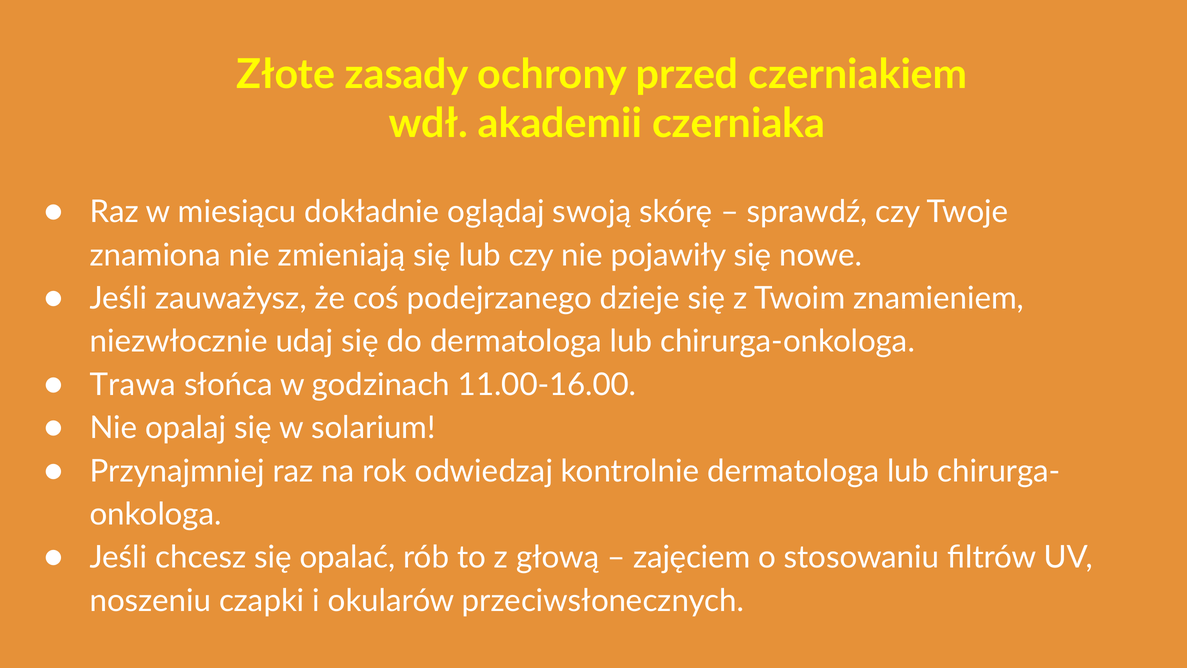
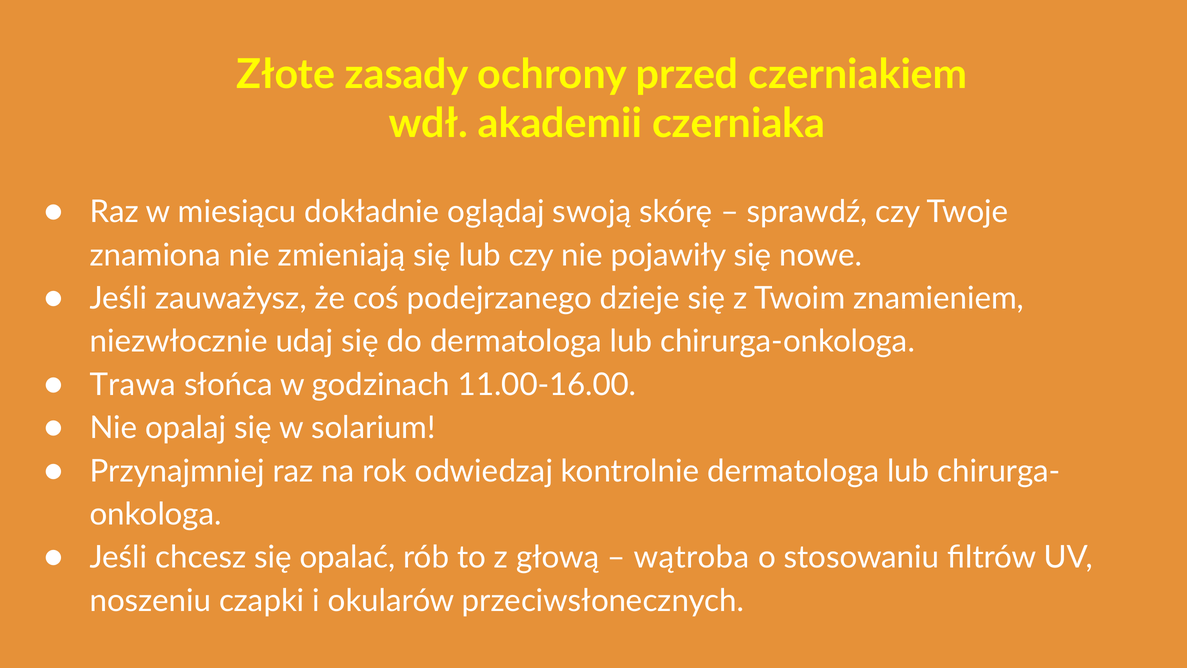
zajęciem: zajęciem -> wątroba (692, 557)
